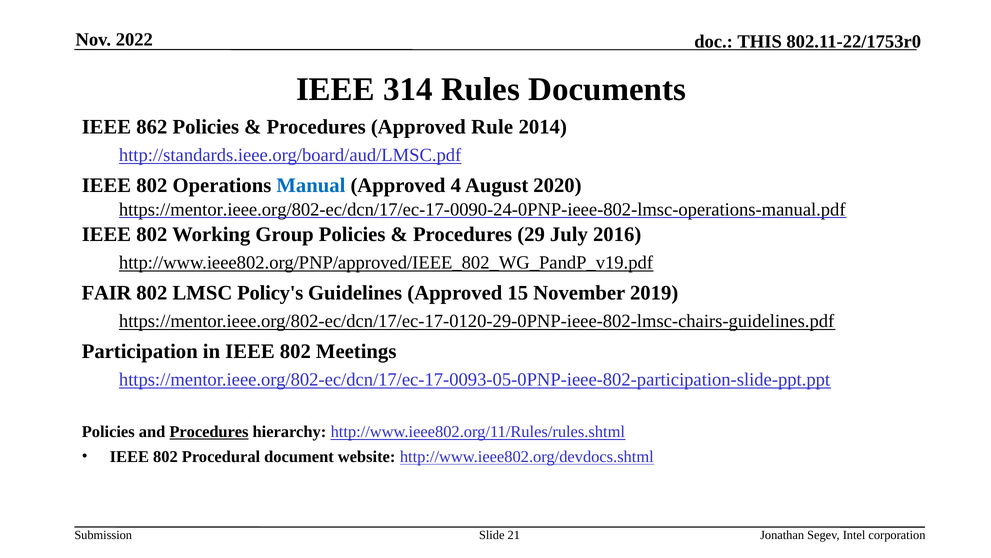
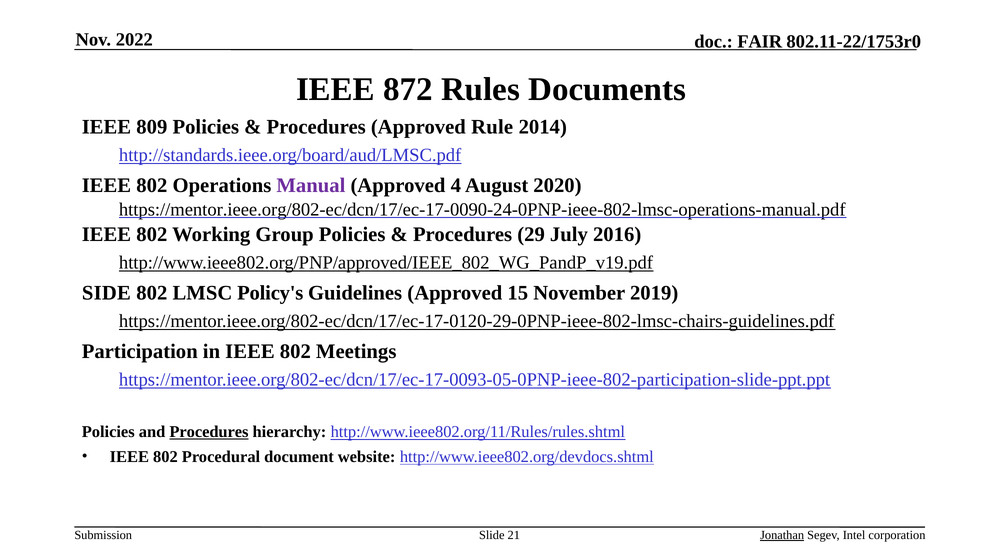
THIS: THIS -> FAIR (760, 41)
314: 314 -> 872 (408, 89)
862: 862 -> 809 (152, 127)
Manual colour: blue -> purple (311, 185)
FAIR: FAIR -> SIDE (106, 292)
Jonathan underline: none -> present (782, 535)
